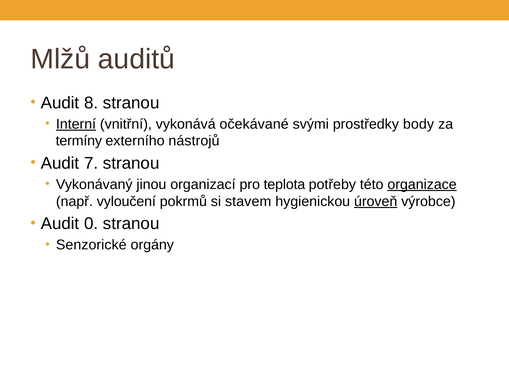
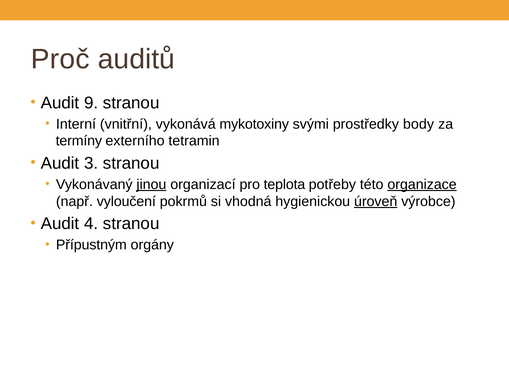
Mlžů: Mlžů -> Proč (60, 59)
8: 8 -> 9 (91, 103)
Interní underline: present -> none (76, 124)
očekávané: očekávané -> mykotoxiny (254, 124)
nástrojů: nástrojů -> tetramin (194, 141)
7: 7 -> 3 (91, 164)
jinou underline: none -> present (151, 185)
stavem: stavem -> vhodná (248, 202)
0: 0 -> 4 (91, 224)
Senzorické: Senzorické -> Přípustným (91, 245)
